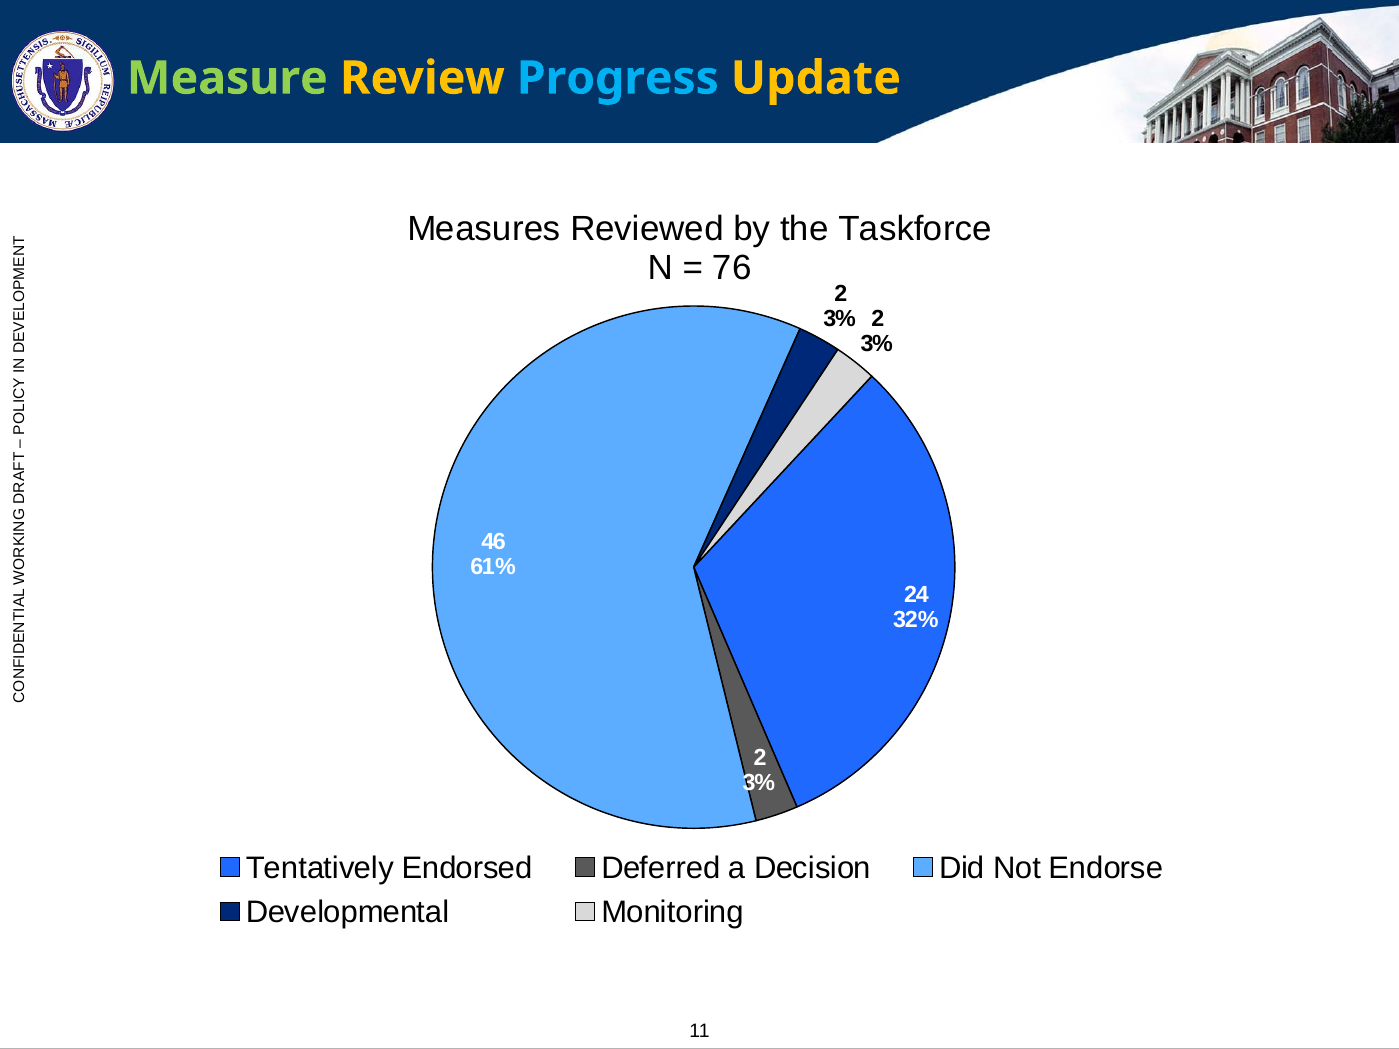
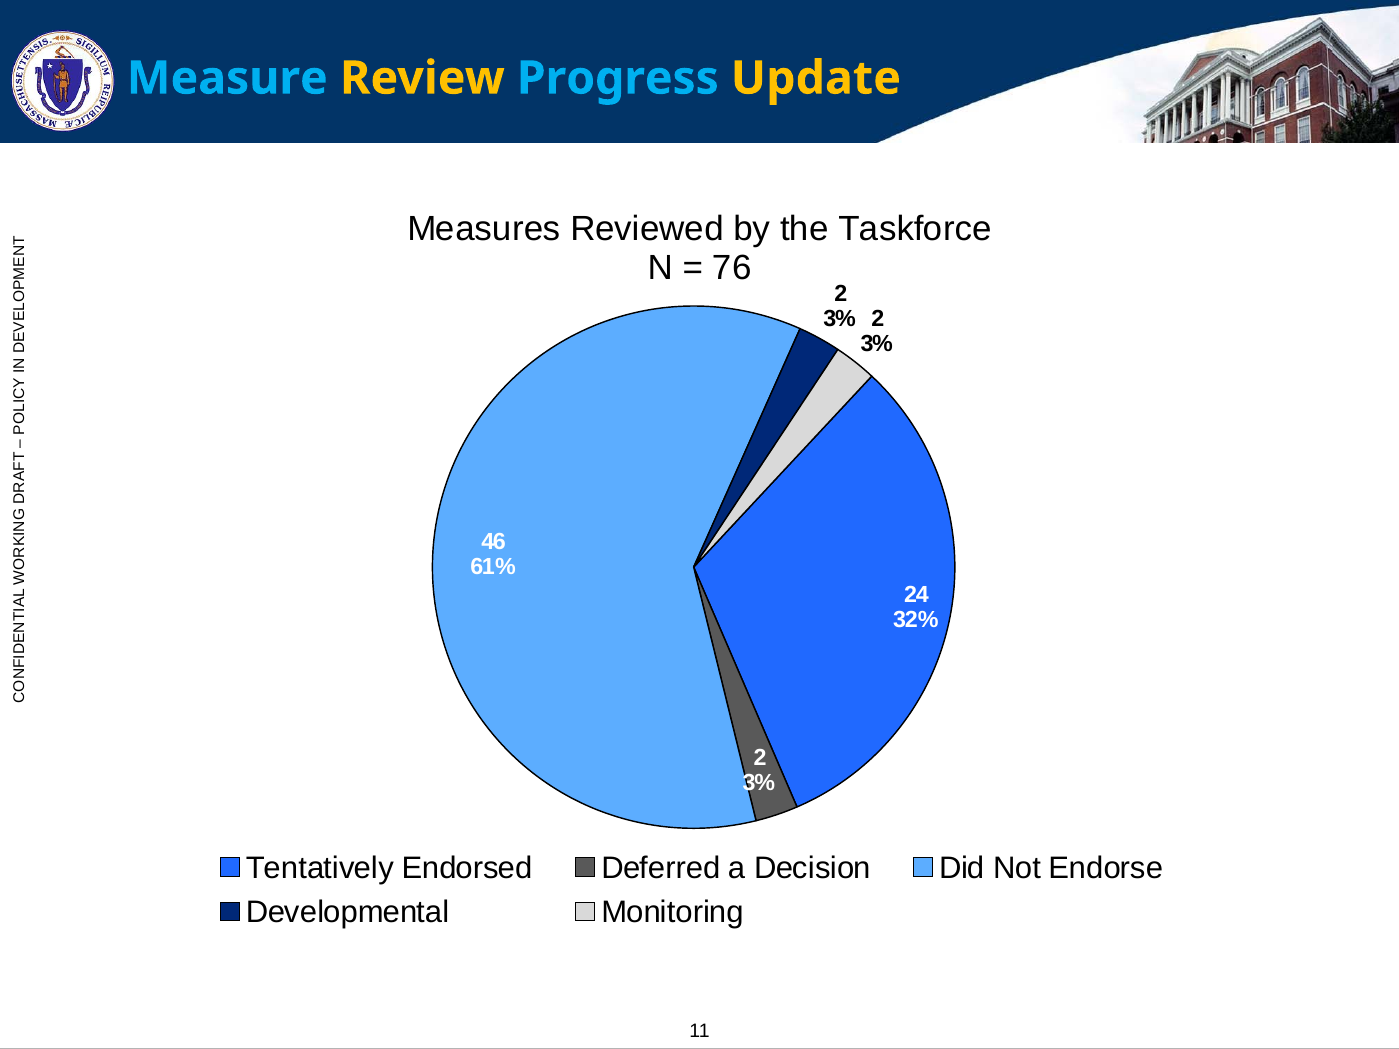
Measure colour: light green -> light blue (227, 78)
